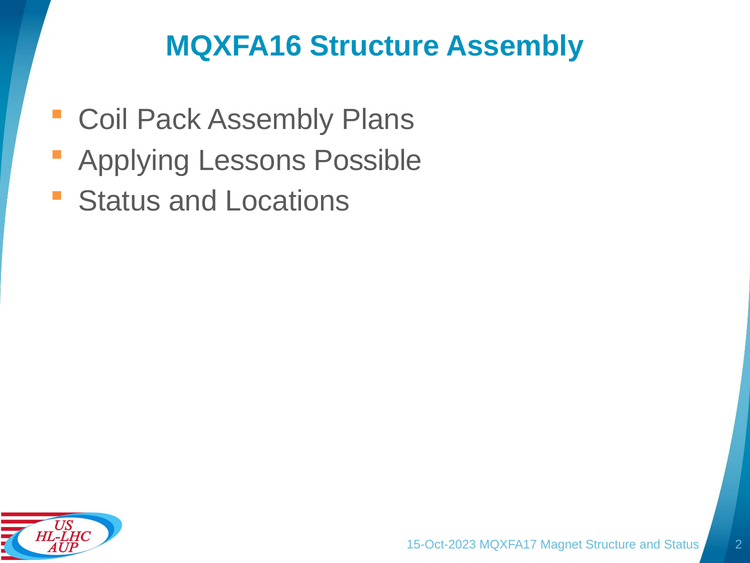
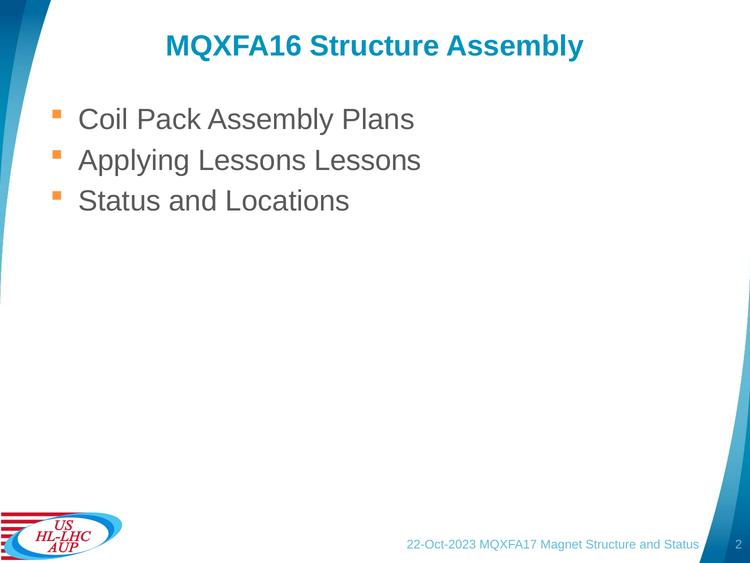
Lessons Possible: Possible -> Lessons (368, 160)
15-Oct-2023: 15-Oct-2023 -> 22-Oct-2023 (441, 544)
